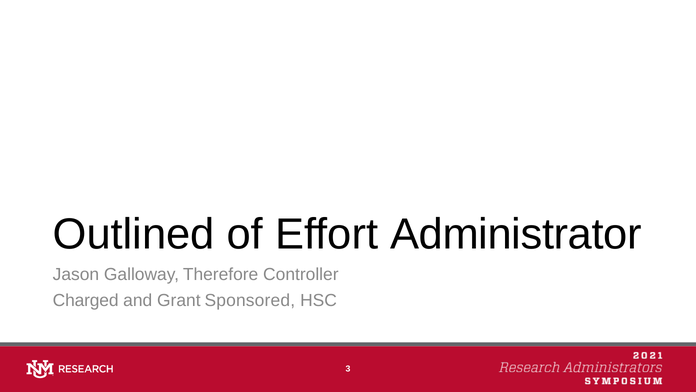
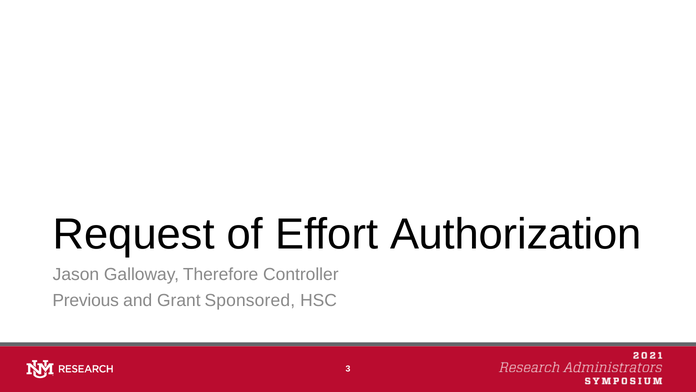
Outlined: Outlined -> Request (134, 234)
Administrator: Administrator -> Authorization (516, 234)
Charged: Charged -> Previous (86, 300)
